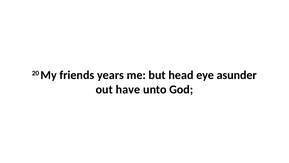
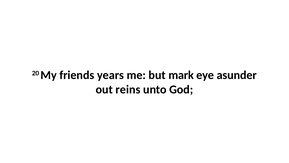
head: head -> mark (181, 75)
have: have -> reins (128, 89)
